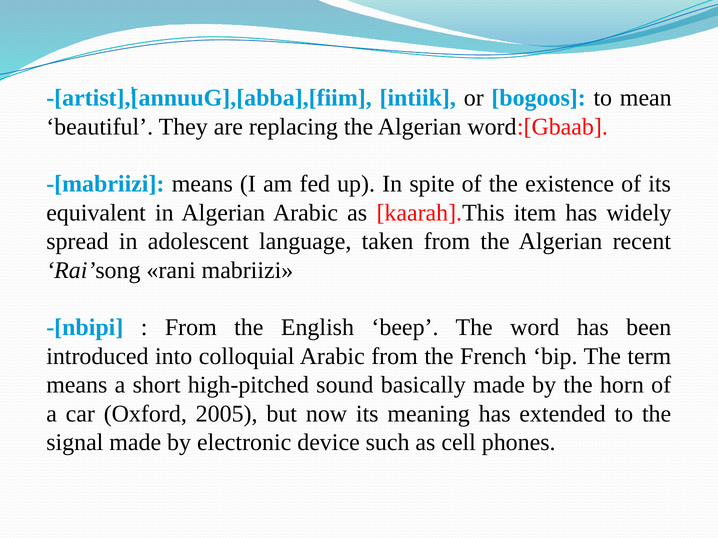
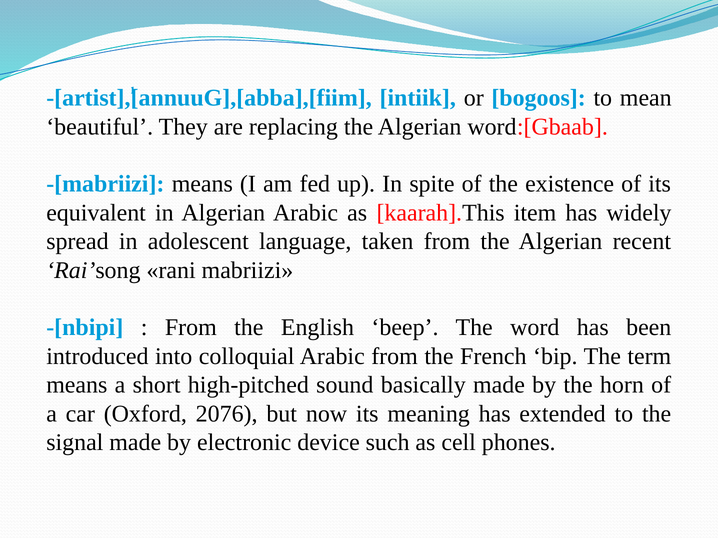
2005: 2005 -> 2076 (227, 414)
